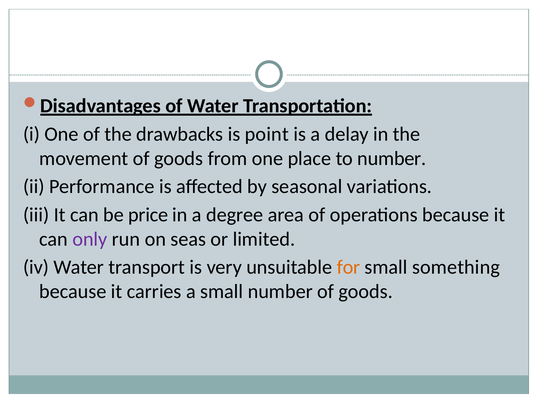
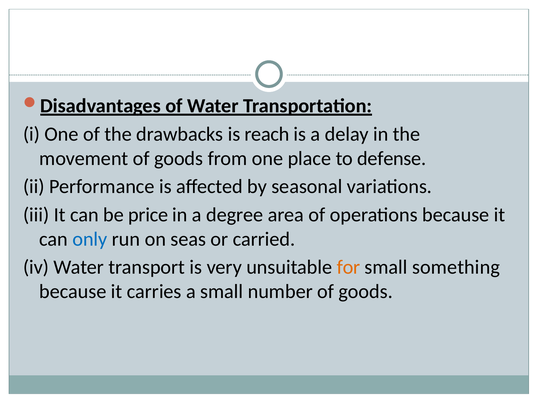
point: point -> reach (267, 134)
to number: number -> defense (392, 159)
only colour: purple -> blue (90, 239)
limited: limited -> carried (264, 239)
